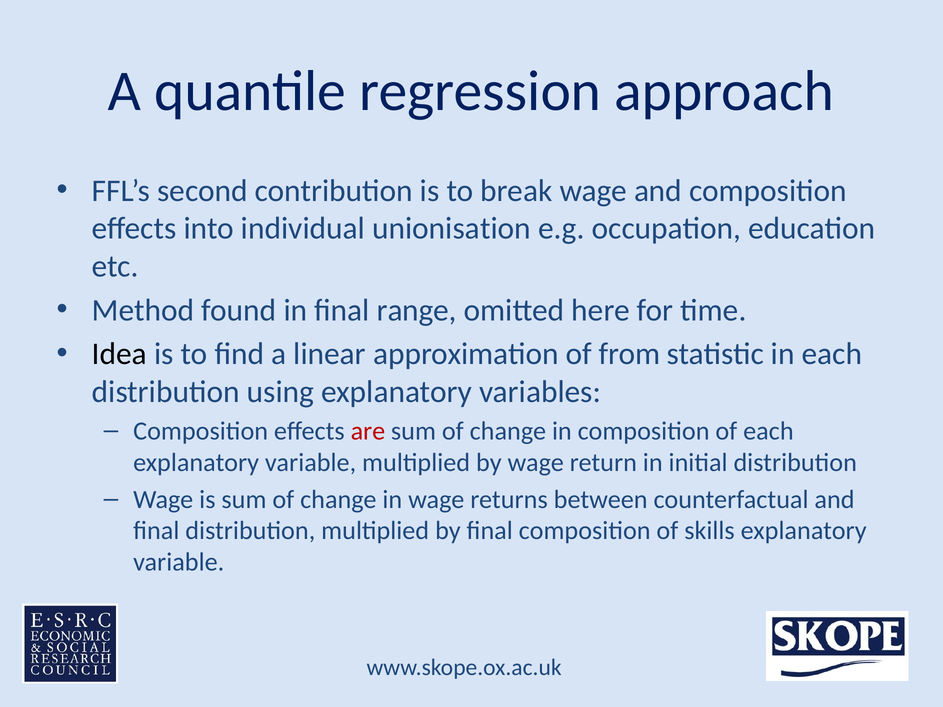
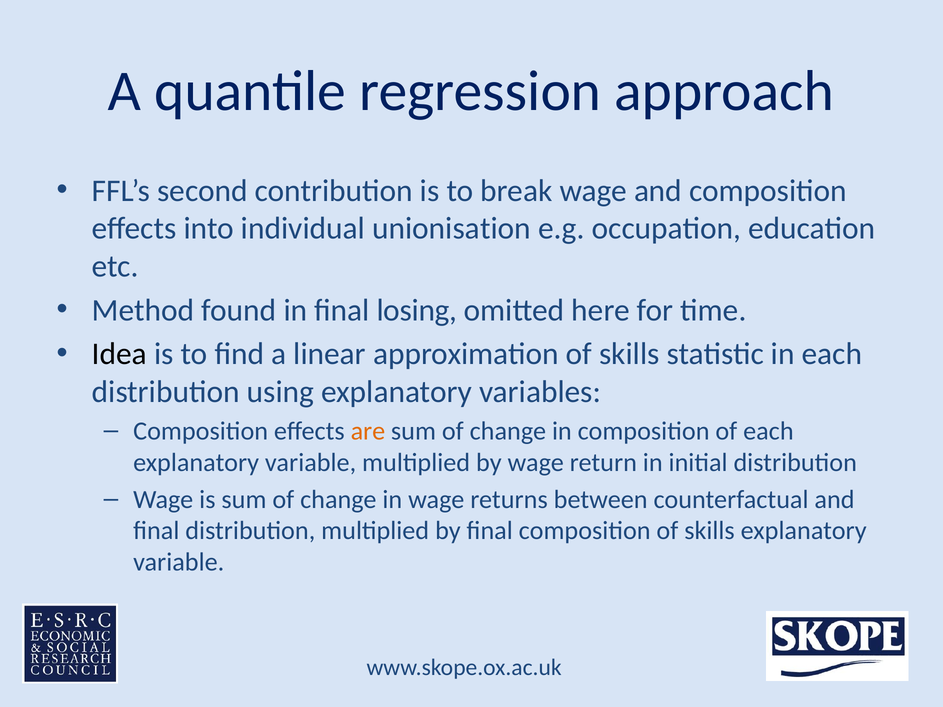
range: range -> losing (417, 310)
approximation of from: from -> skills (629, 354)
are colour: red -> orange (368, 431)
